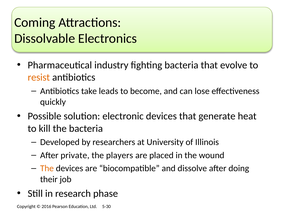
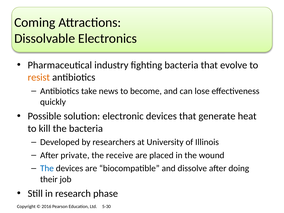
leads: leads -> news (109, 91)
players: players -> receive (120, 155)
The colour: orange -> blue (47, 168)
